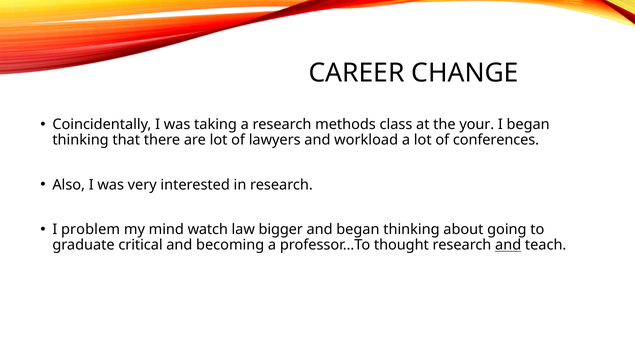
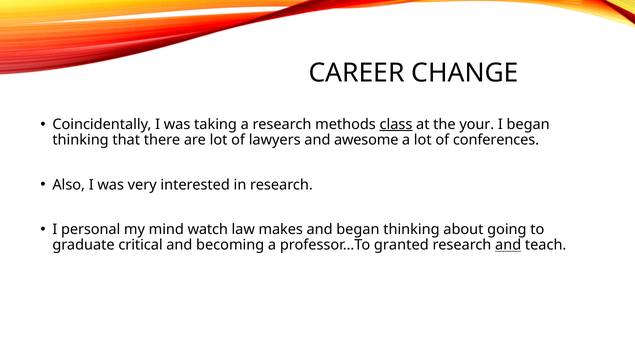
class underline: none -> present (396, 124)
workload: workload -> awesome (366, 140)
problem: problem -> personal (91, 229)
bigger: bigger -> makes (281, 229)
thought: thought -> granted (401, 245)
